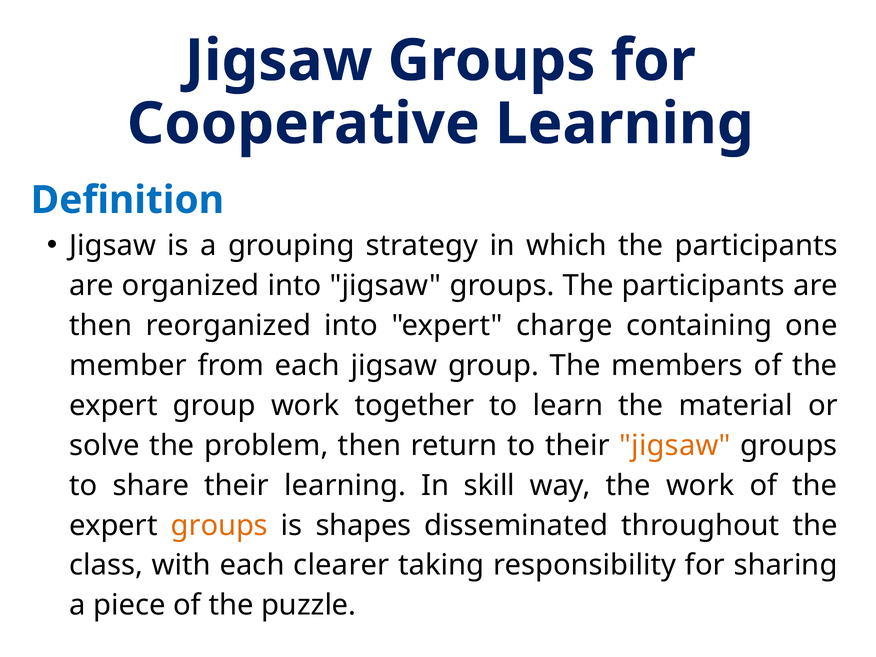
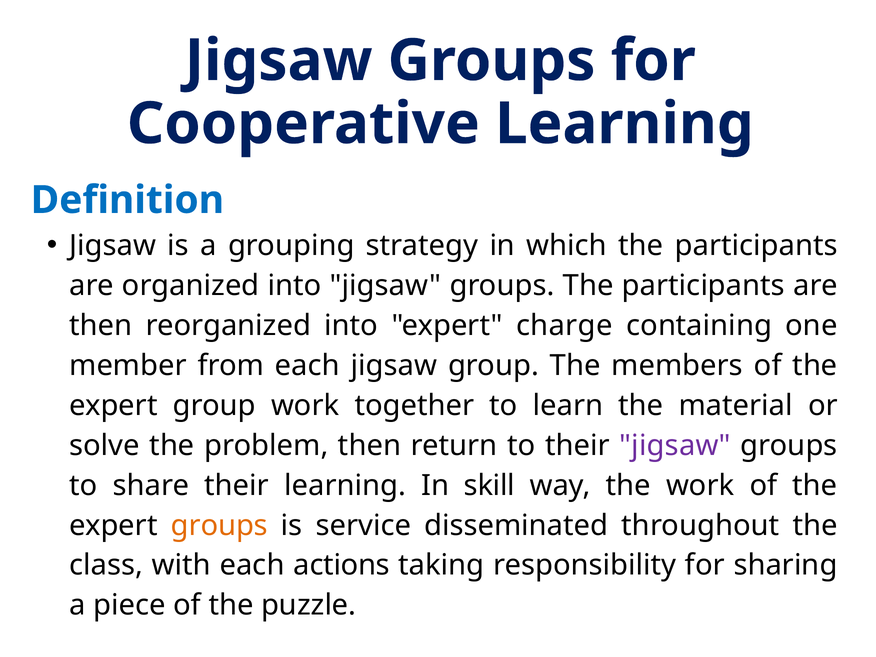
jigsaw colour: orange -> purple (675, 446)
shapes: shapes -> service (363, 525)
clearer: clearer -> actions (342, 565)
